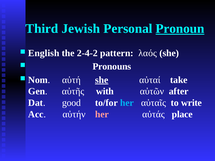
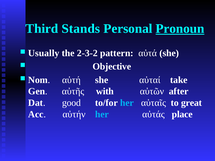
Jewish: Jewish -> Stands (81, 29)
English: English -> Usually (44, 53)
2-4-2: 2-4-2 -> 2-3-2 (87, 53)
λαός: λαός -> αὐτά (148, 53)
Pronouns: Pronouns -> Objective (112, 67)
she underline: present -> none (102, 80)
write: write -> great (191, 103)
her colour: pink -> light blue (102, 114)
